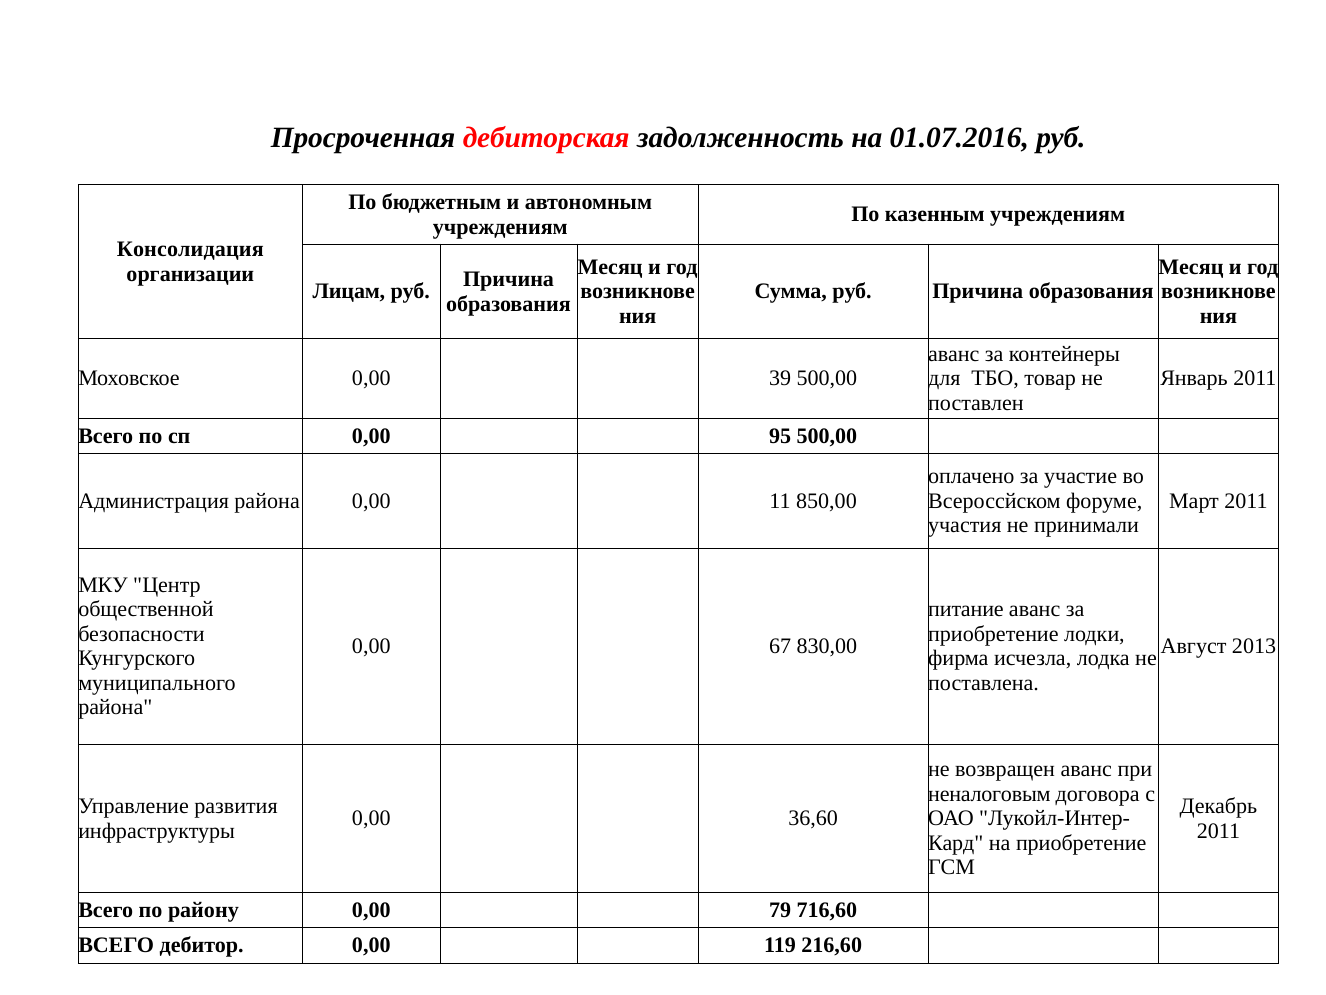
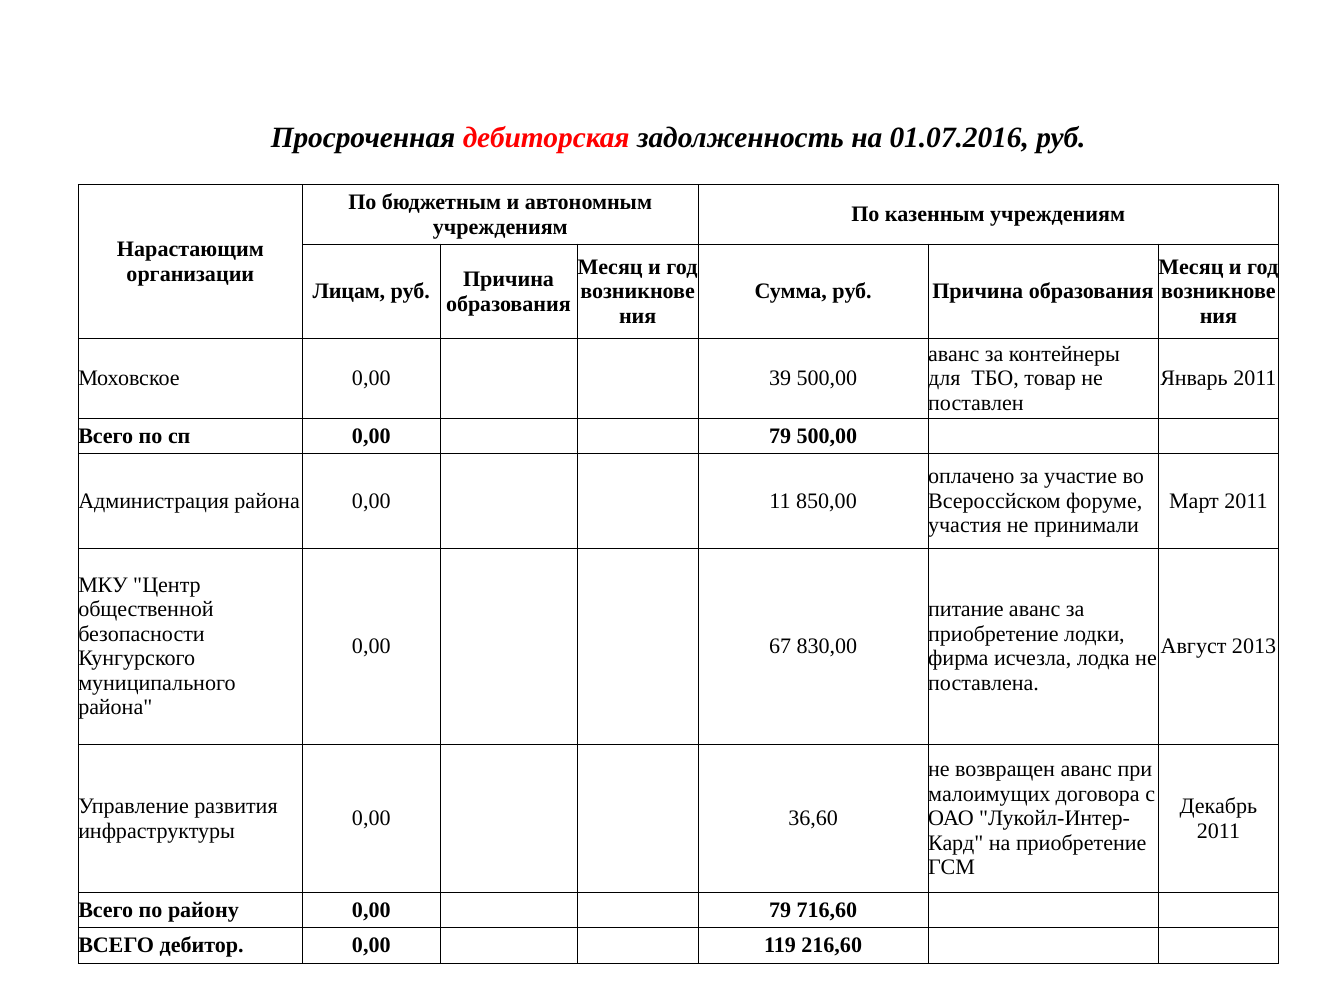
Консолидация: Консолидация -> Нарастающим (190, 249)
сп 0,00 95: 95 -> 79 (780, 436)
неналоговым: неналоговым -> малоимущих (989, 794)
